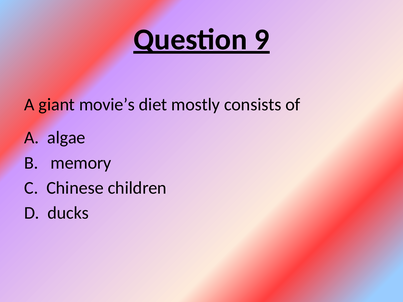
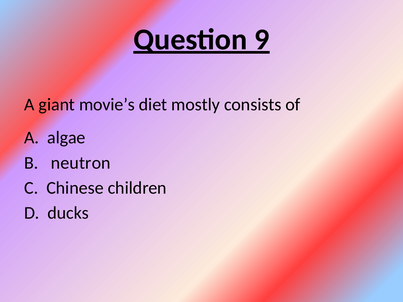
memory: memory -> neutron (81, 163)
